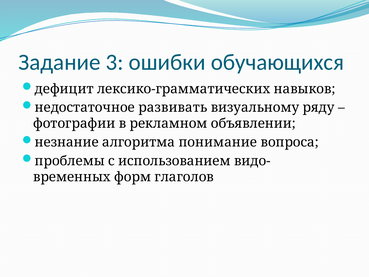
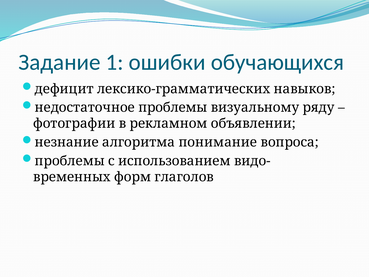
3: 3 -> 1 (115, 62)
недостаточное развивать: развивать -> проблемы (173, 107)
